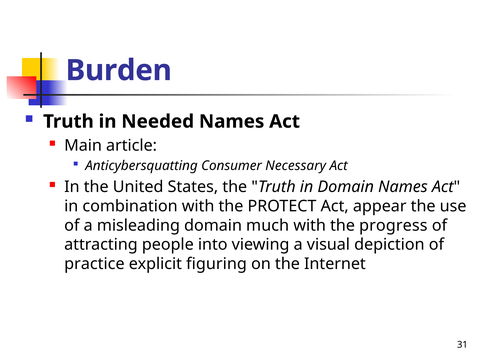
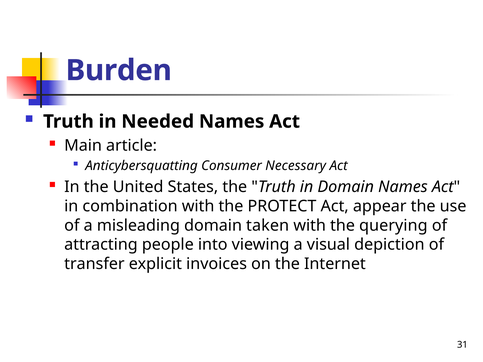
much: much -> taken (268, 226)
progress: progress -> querying (393, 226)
practice: practice -> transfer (94, 264)
figuring: figuring -> invoices (217, 264)
